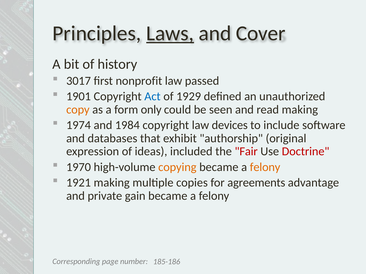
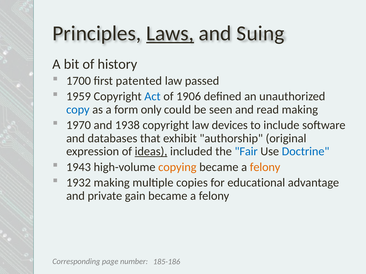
Cover: Cover -> Suing (261, 34)
3017: 3017 -> 1700 (79, 81)
nonprofit: nonprofit -> patented (139, 81)
1901: 1901 -> 1959 (79, 97)
1929: 1929 -> 1906 (189, 97)
copy colour: orange -> blue (78, 110)
1974: 1974 -> 1970 (79, 125)
1984: 1984 -> 1938 (127, 125)
ideas underline: none -> present (151, 152)
Fair colour: red -> blue (246, 152)
Doctrine colour: red -> blue (306, 152)
1970: 1970 -> 1943 (79, 167)
1921: 1921 -> 1932 (79, 183)
agreements: agreements -> educational (256, 183)
